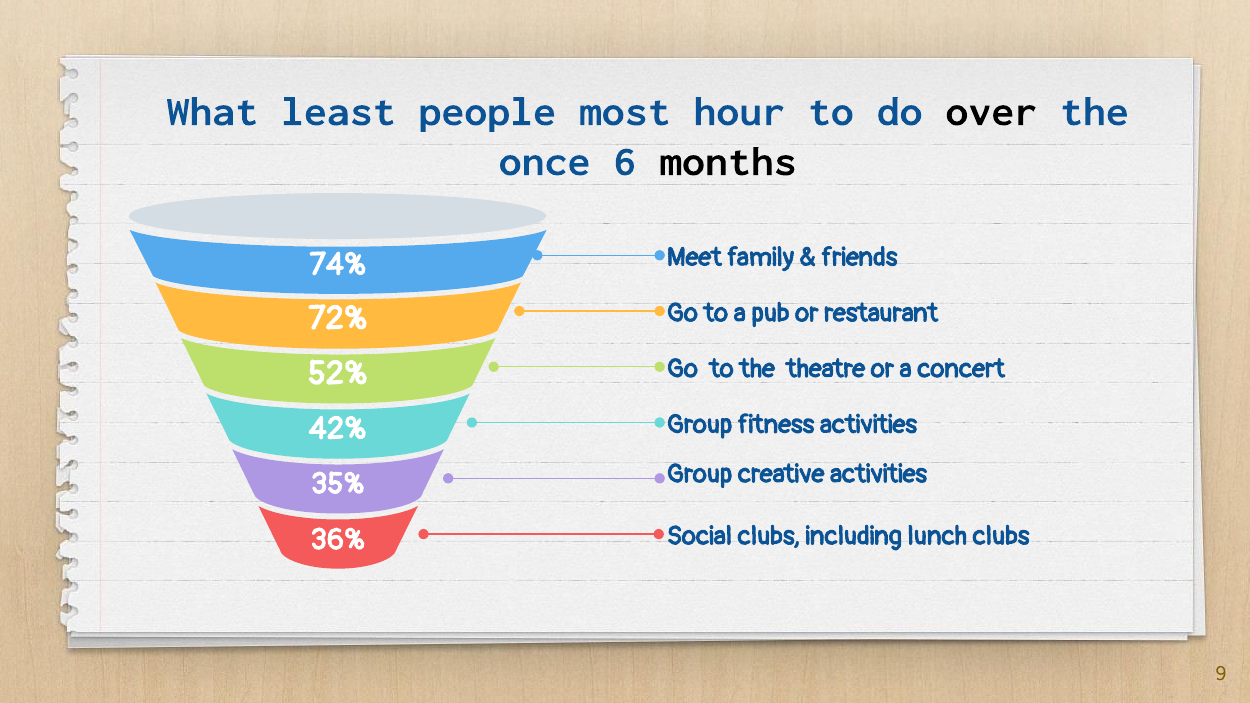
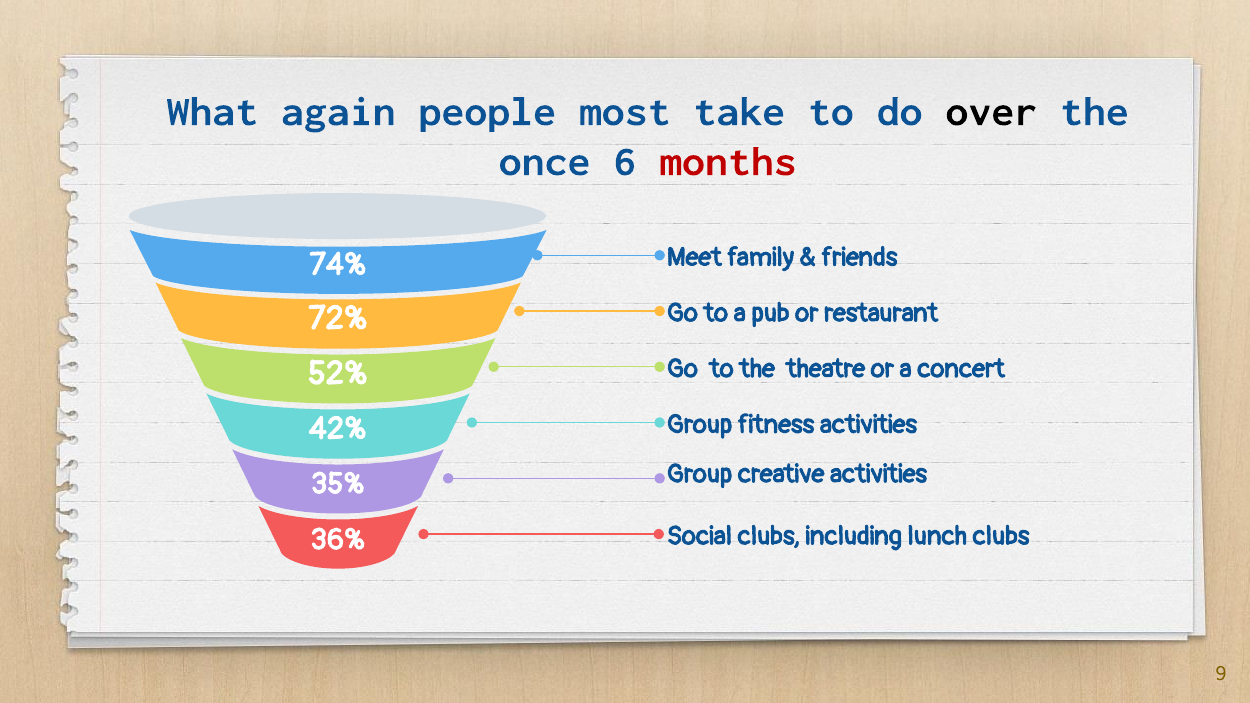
least: least -> again (338, 111)
hour: hour -> take (739, 111)
months colour: black -> red (728, 161)
